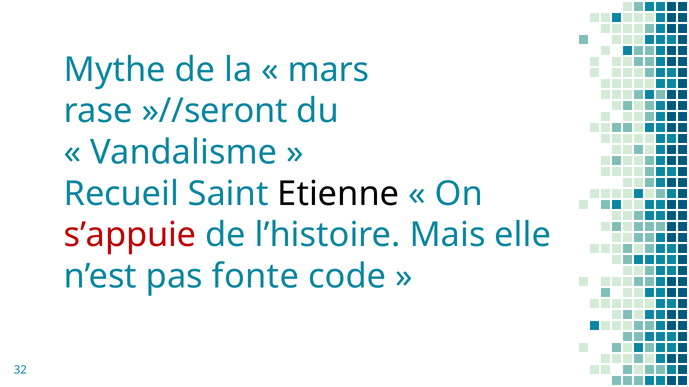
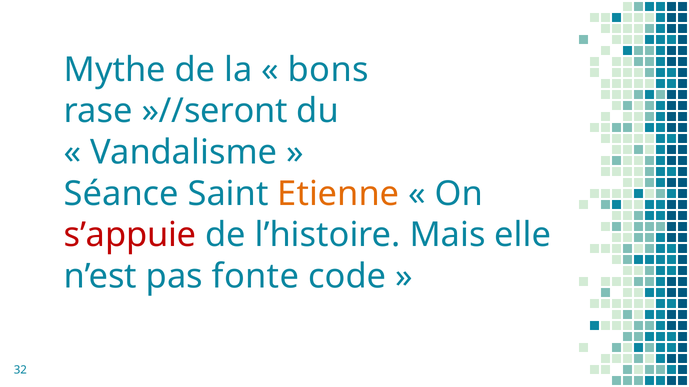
mars: mars -> bons (328, 70)
Recueil: Recueil -> Séance (121, 194)
Etienne colour: black -> orange (338, 194)
